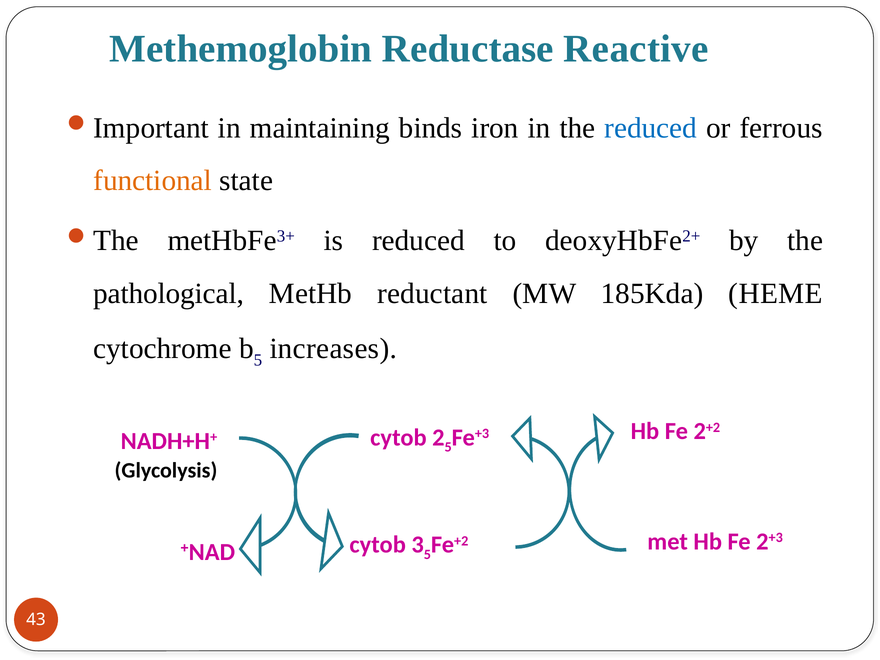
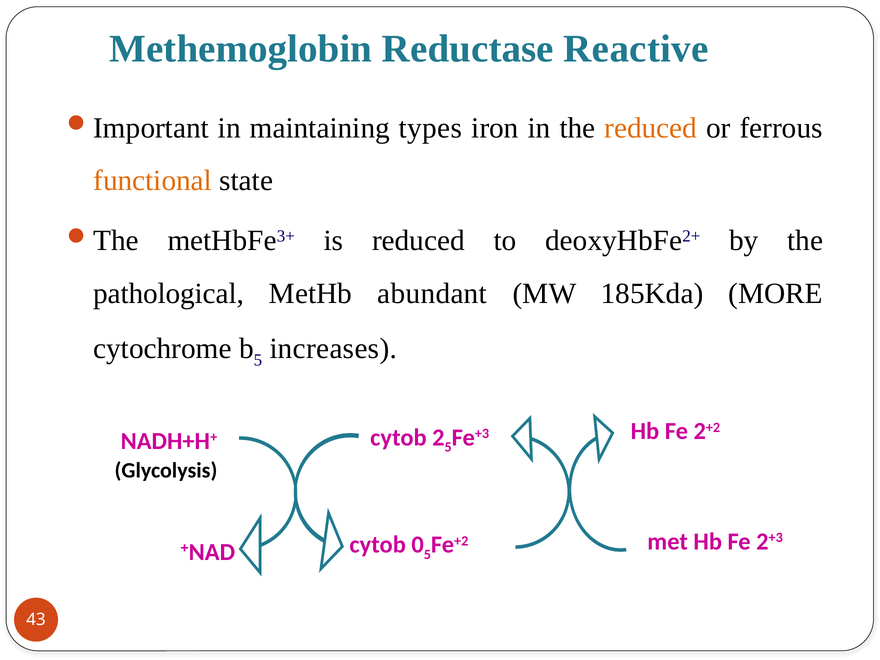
binds: binds -> types (430, 128)
reduced colour: blue -> orange (651, 128)
reductant: reductant -> abundant (432, 294)
HEME: HEME -> MORE (776, 294)
3: 3 -> 0 (418, 545)
